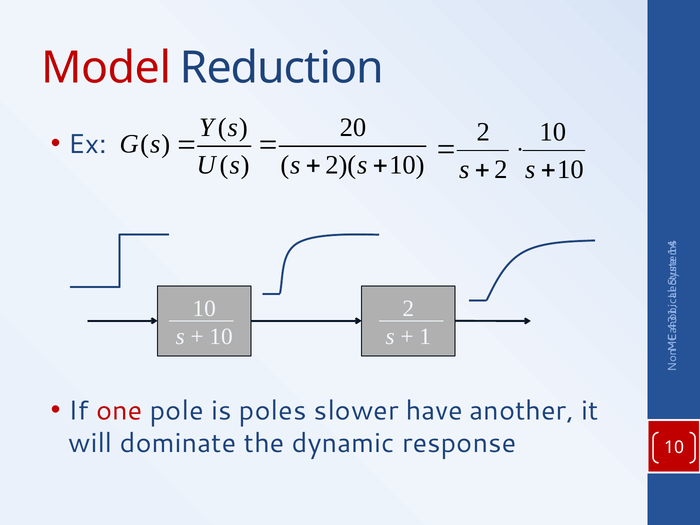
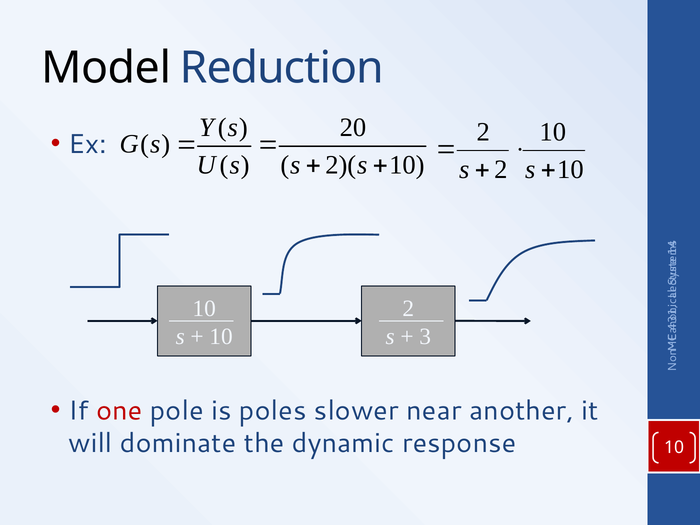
Model colour: red -> black (106, 68)
1: 1 -> 3 (425, 336)
have: have -> near (434, 411)
